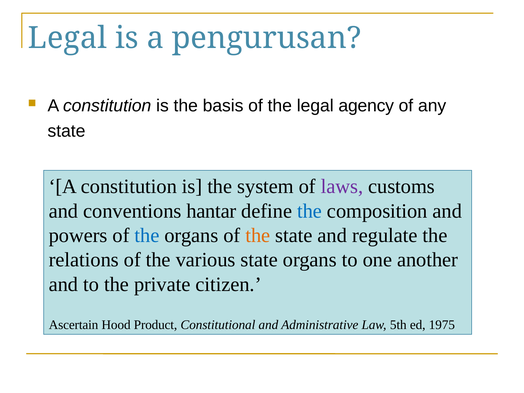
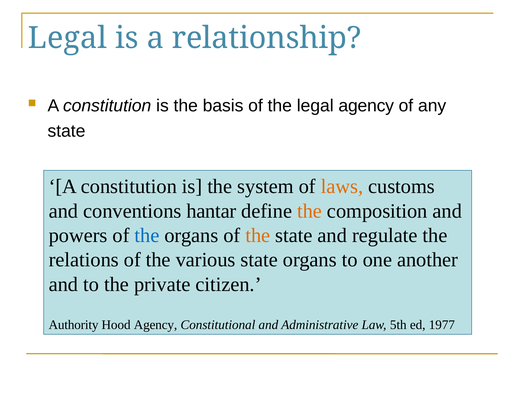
pengurusan: pengurusan -> relationship (267, 38)
laws colour: purple -> orange (342, 187)
the colour: blue -> orange (310, 211)
Ascertain: Ascertain -> Authority (74, 325)
Hood Product: Product -> Agency (156, 325)
1975: 1975 -> 1977 (442, 325)
